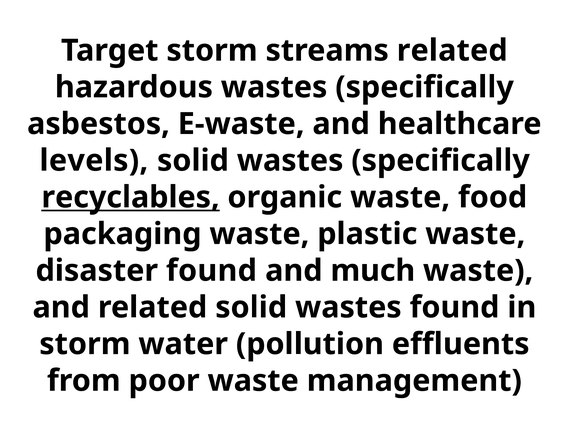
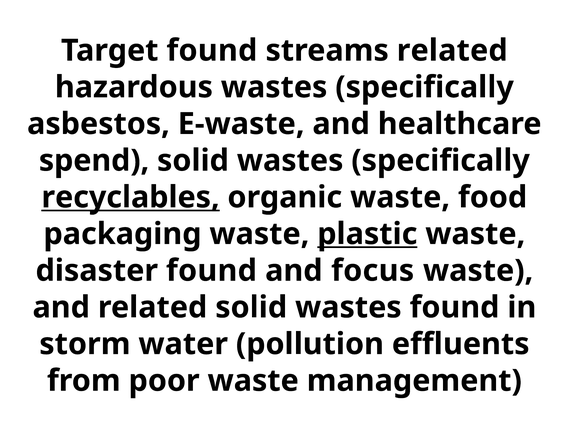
Target storm: storm -> found (212, 50)
levels: levels -> spend (94, 161)
plastic underline: none -> present (367, 234)
much: much -> focus (373, 271)
